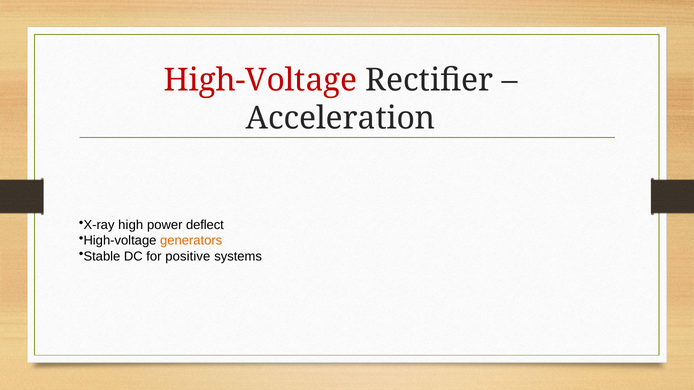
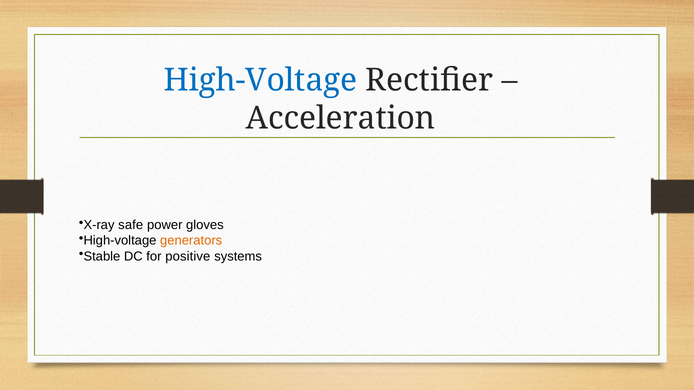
High-Voltage colour: red -> blue (260, 80)
high: high -> safe (131, 225)
deflect: deflect -> gloves (205, 225)
